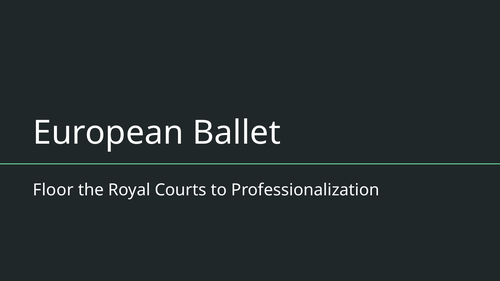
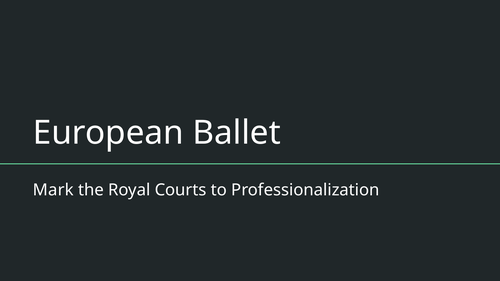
Floor: Floor -> Mark (53, 190)
